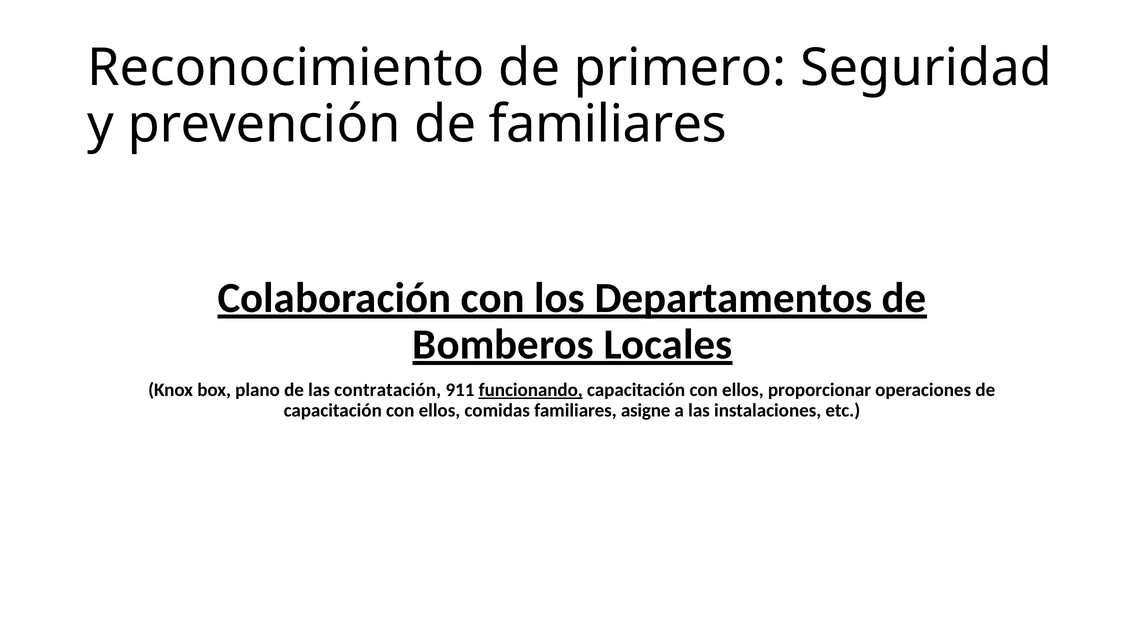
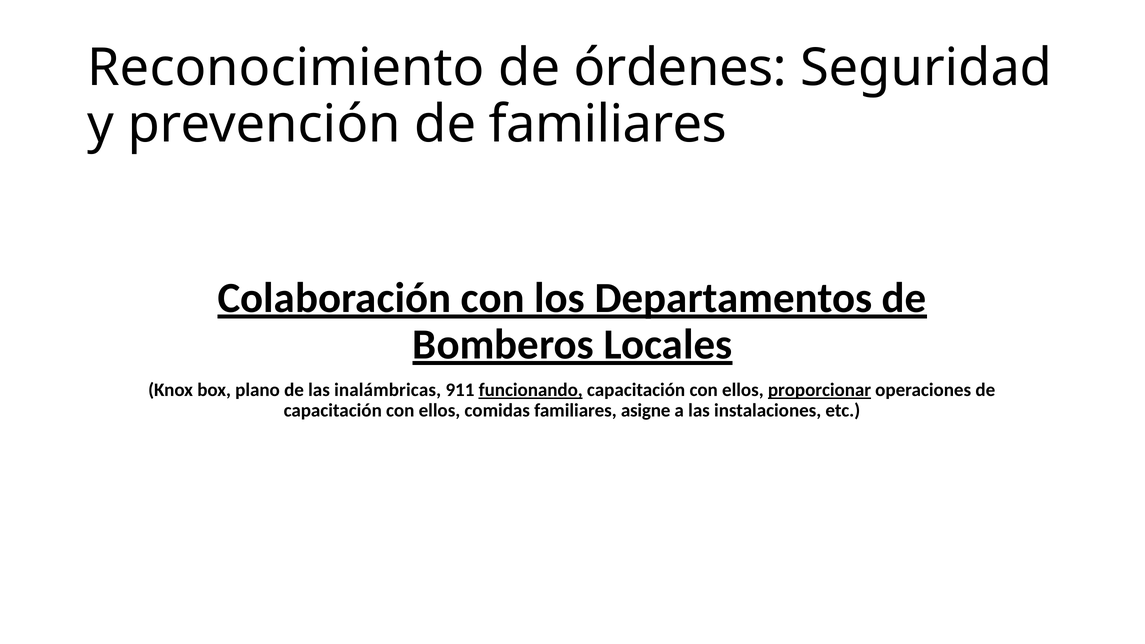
primero: primero -> órdenes (680, 68)
contratación: contratación -> inalámbricas (388, 390)
proporcionar underline: none -> present (819, 390)
